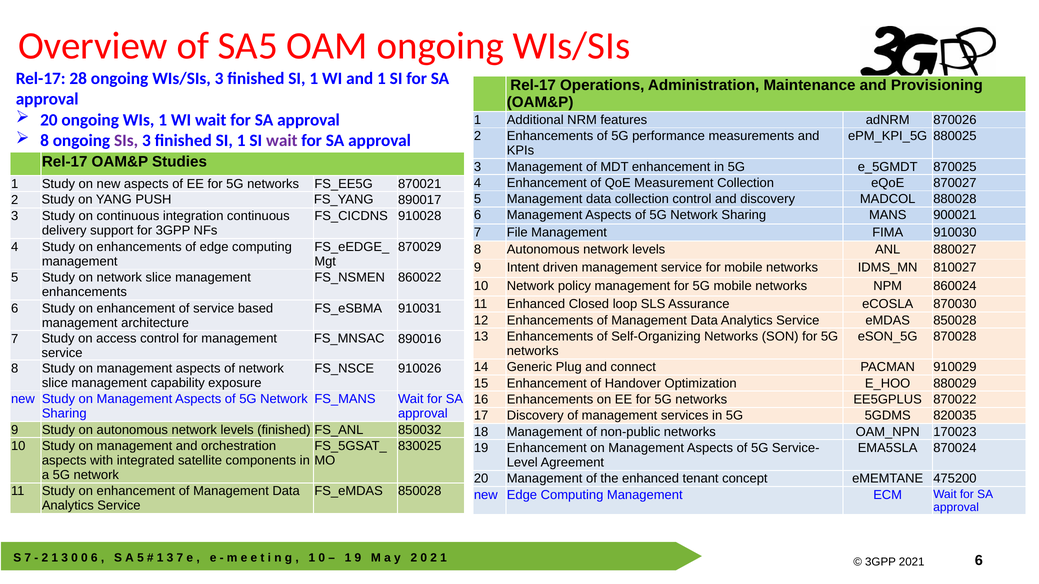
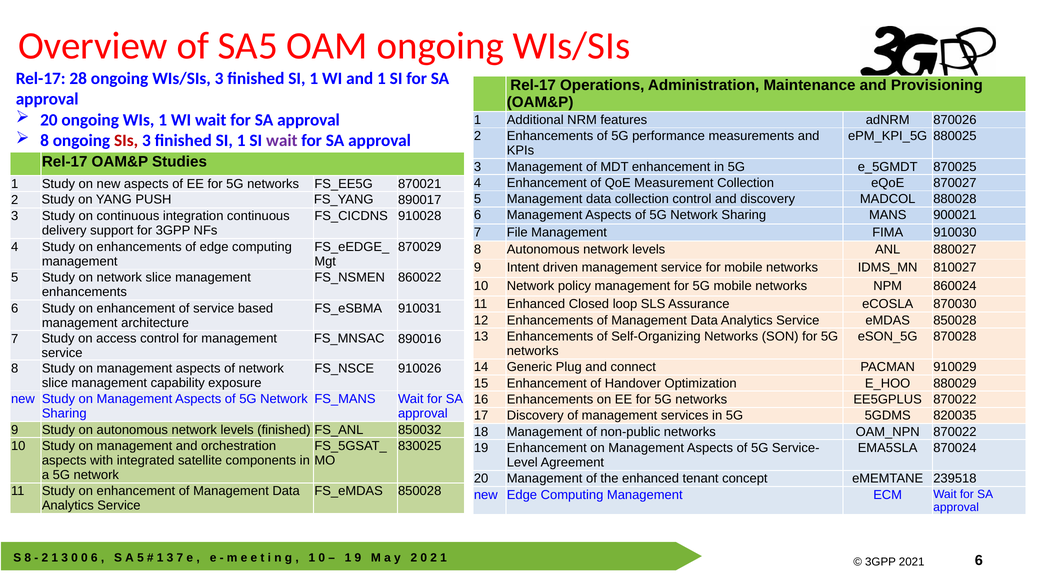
SIs colour: purple -> red (126, 141)
170023: 170023 -> 870022 (955, 432)
475200: 475200 -> 239518 (955, 479)
7: 7 -> 8 (28, 558)
